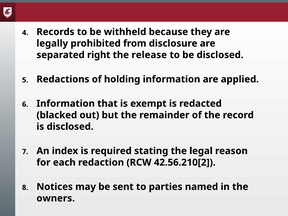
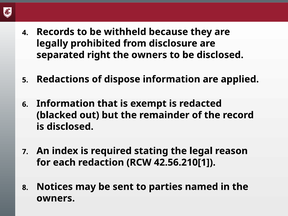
release: release -> owners (149, 55)
holding: holding -> dispose (122, 79)
42.56.210[2: 42.56.210[2 -> 42.56.210[1 (185, 162)
